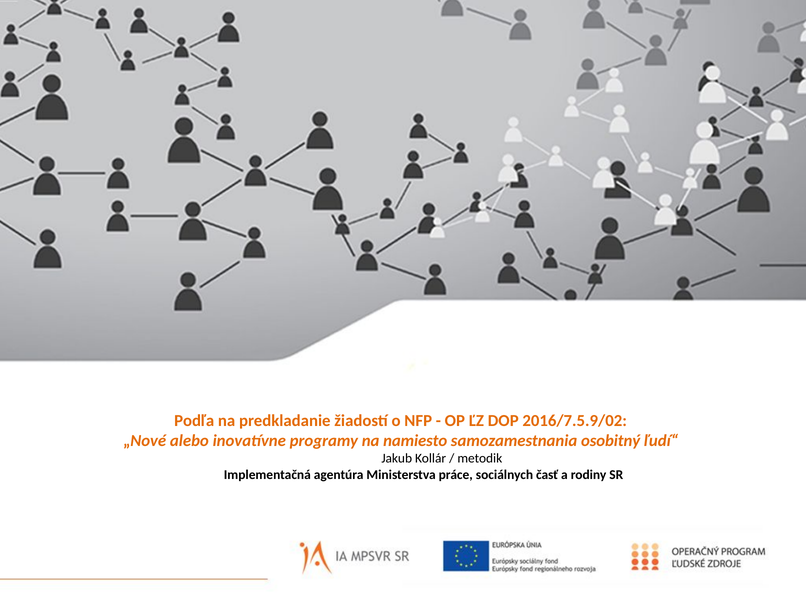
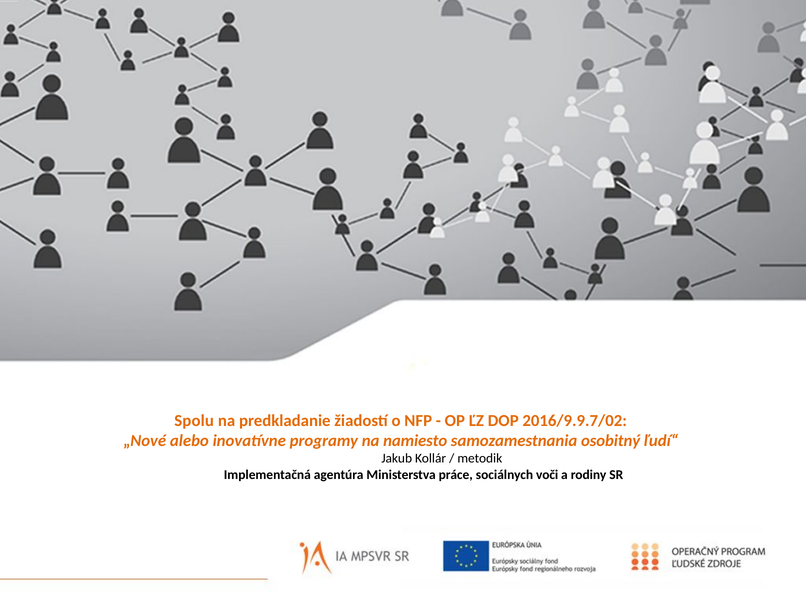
Podľa: Podľa -> Spolu (194, 421)
2016/7.5.9/02: 2016/7.5.9/02 -> 2016/9.9.7/02 (575, 421)
časť: časť -> voči (547, 475)
